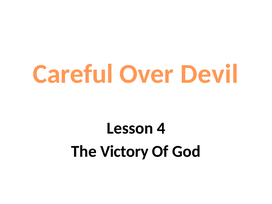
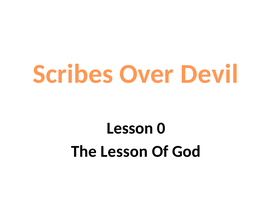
Careful: Careful -> Scribes (73, 74)
4: 4 -> 0 (161, 128)
The Victory: Victory -> Lesson (124, 151)
